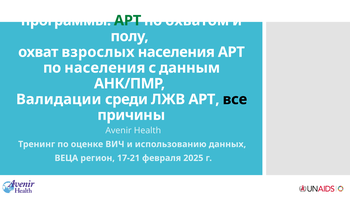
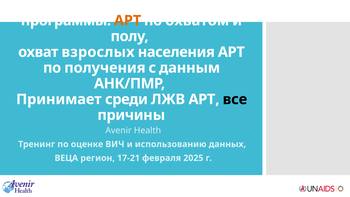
Валидация регион: регион -> основе (131, 5)
АРТ colour: green -> orange (128, 21)
по населения: населения -> получения (105, 68)
Валидации: Валидации -> Принимает (59, 99)
